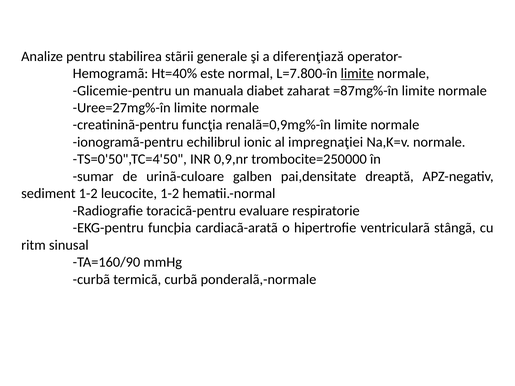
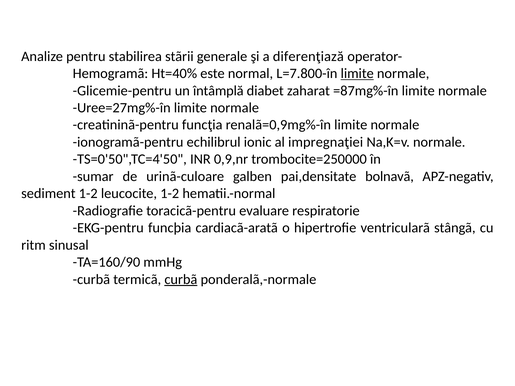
manuala: manuala -> întâmplă (218, 91)
dreaptă: dreaptă -> bolnavã (390, 177)
curbã underline: none -> present (181, 280)
